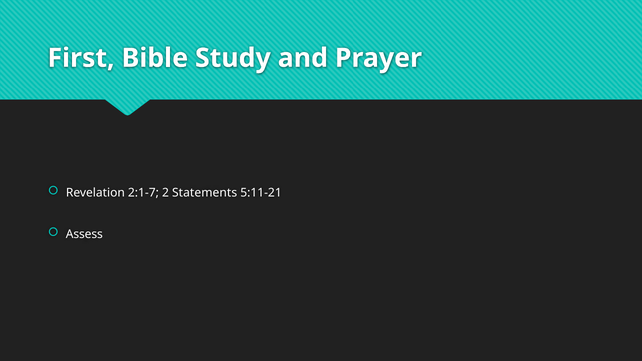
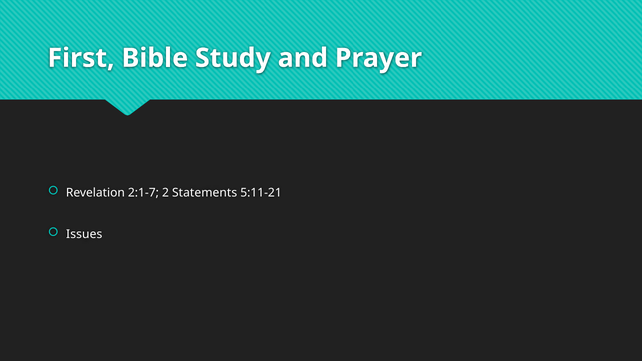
Assess: Assess -> Issues (84, 234)
